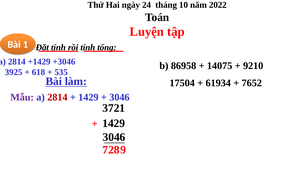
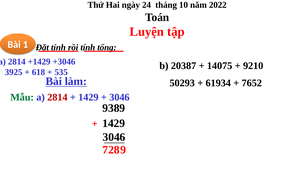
86958: 86958 -> 20387 (184, 66)
17504: 17504 -> 50293 (182, 83)
Mẫu colour: purple -> green (22, 97)
3721: 3721 -> 9389 (114, 108)
